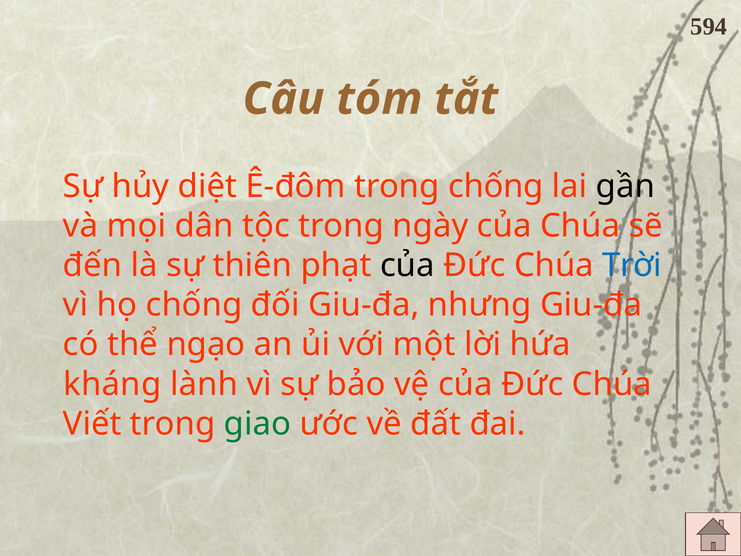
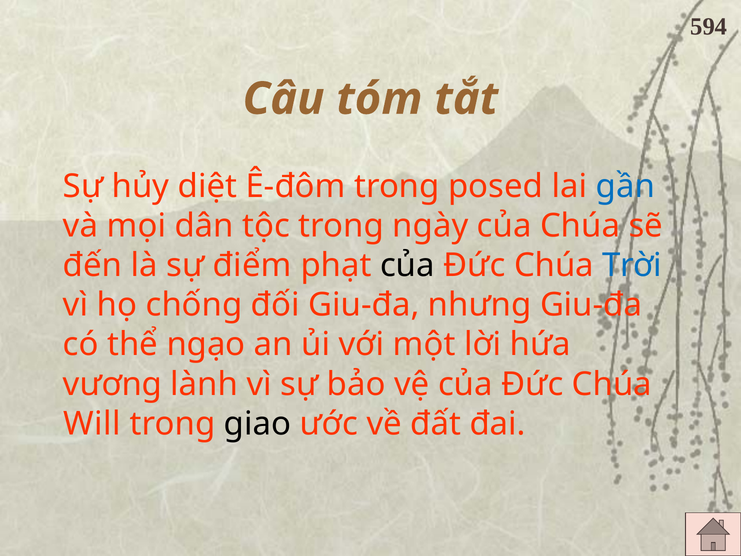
trong chống: chống -> posed (496, 186)
gần colour: black -> blue (625, 186)
thiên: thiên -> điểm (252, 265)
kháng: kháng -> vương (113, 384)
Viết: Viết -> Will (92, 423)
giao colour: green -> black (258, 423)
